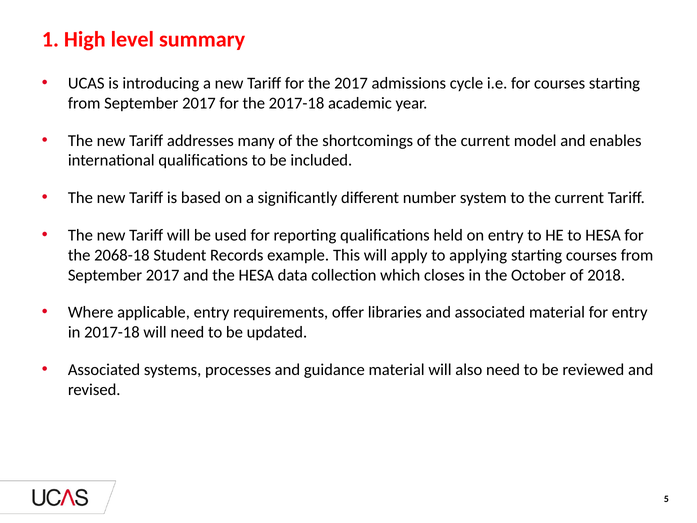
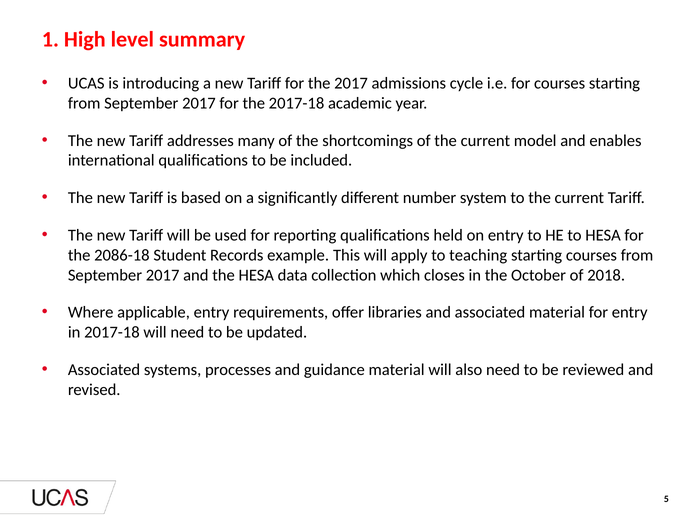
2068-18: 2068-18 -> 2086-18 (122, 255)
applying: applying -> teaching (478, 255)
